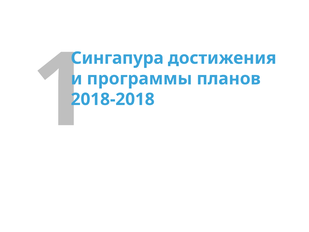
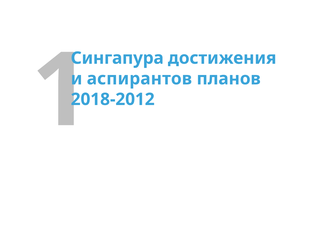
программы: программы -> аспирантов (139, 79)
2018-2018: 2018-2018 -> 2018-2012 (113, 99)
